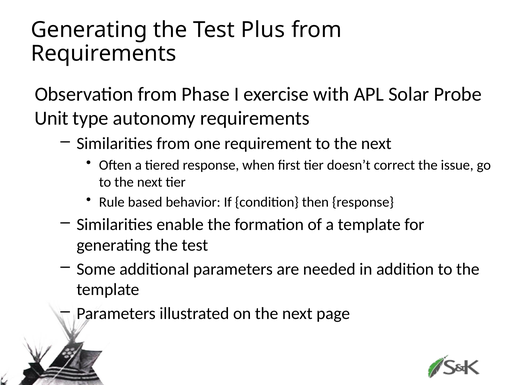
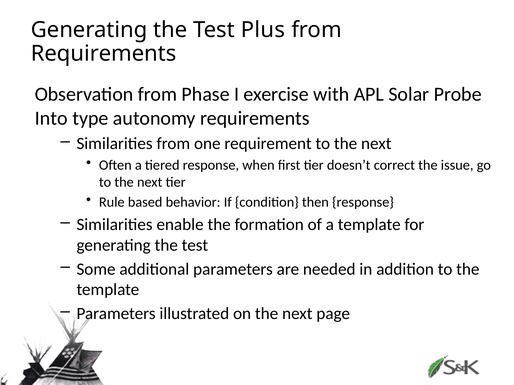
Unit: Unit -> Into (51, 118)
